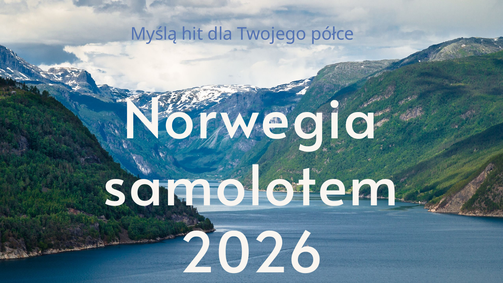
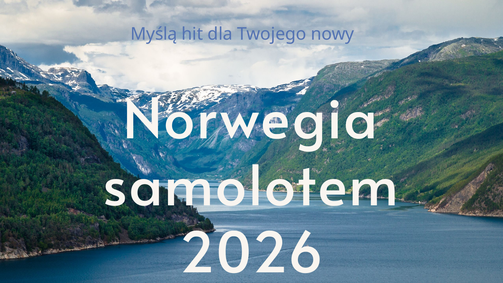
półce: półce -> nowy (332, 34)
